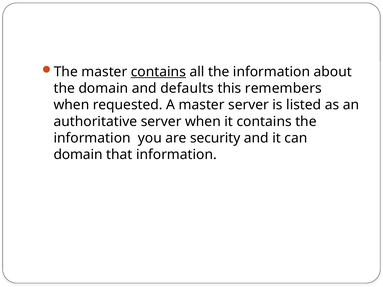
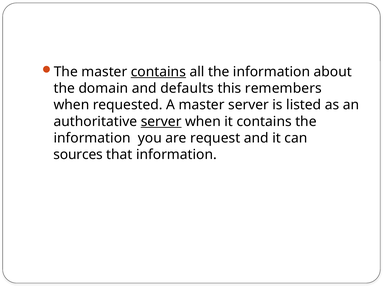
server underline: none -> present (161, 122)
security: security -> request (215, 138)
domain: domain -> sources (78, 155)
